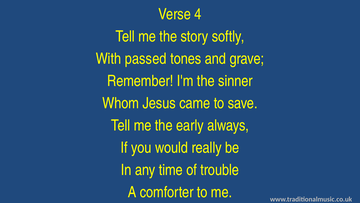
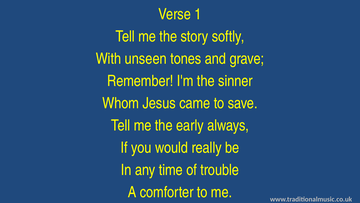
4: 4 -> 1 (198, 14)
passed: passed -> unseen (146, 59)
